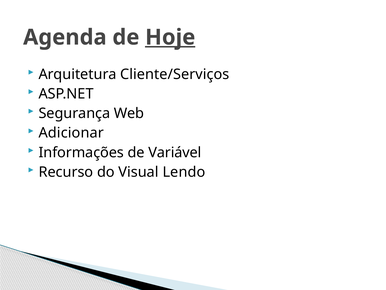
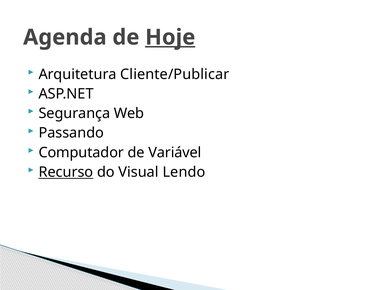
Cliente/Serviços: Cliente/Serviços -> Cliente/Publicar (175, 74)
Adicionar: Adicionar -> Passando (71, 133)
Informações: Informações -> Computador (81, 152)
Recurso underline: none -> present (66, 172)
